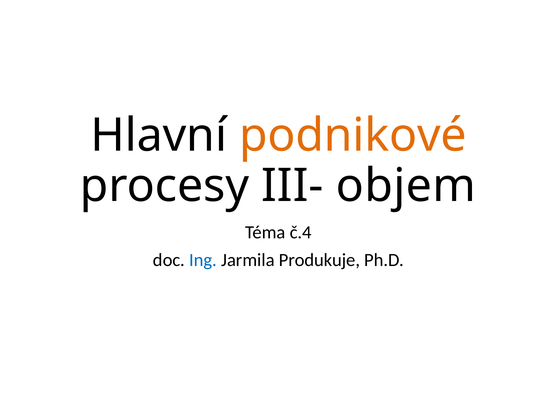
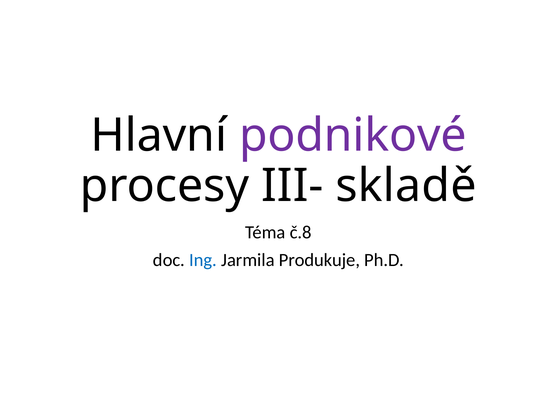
podnikové colour: orange -> purple (353, 136)
objem: objem -> skladě (406, 186)
č.4: č.4 -> č.8 (301, 232)
